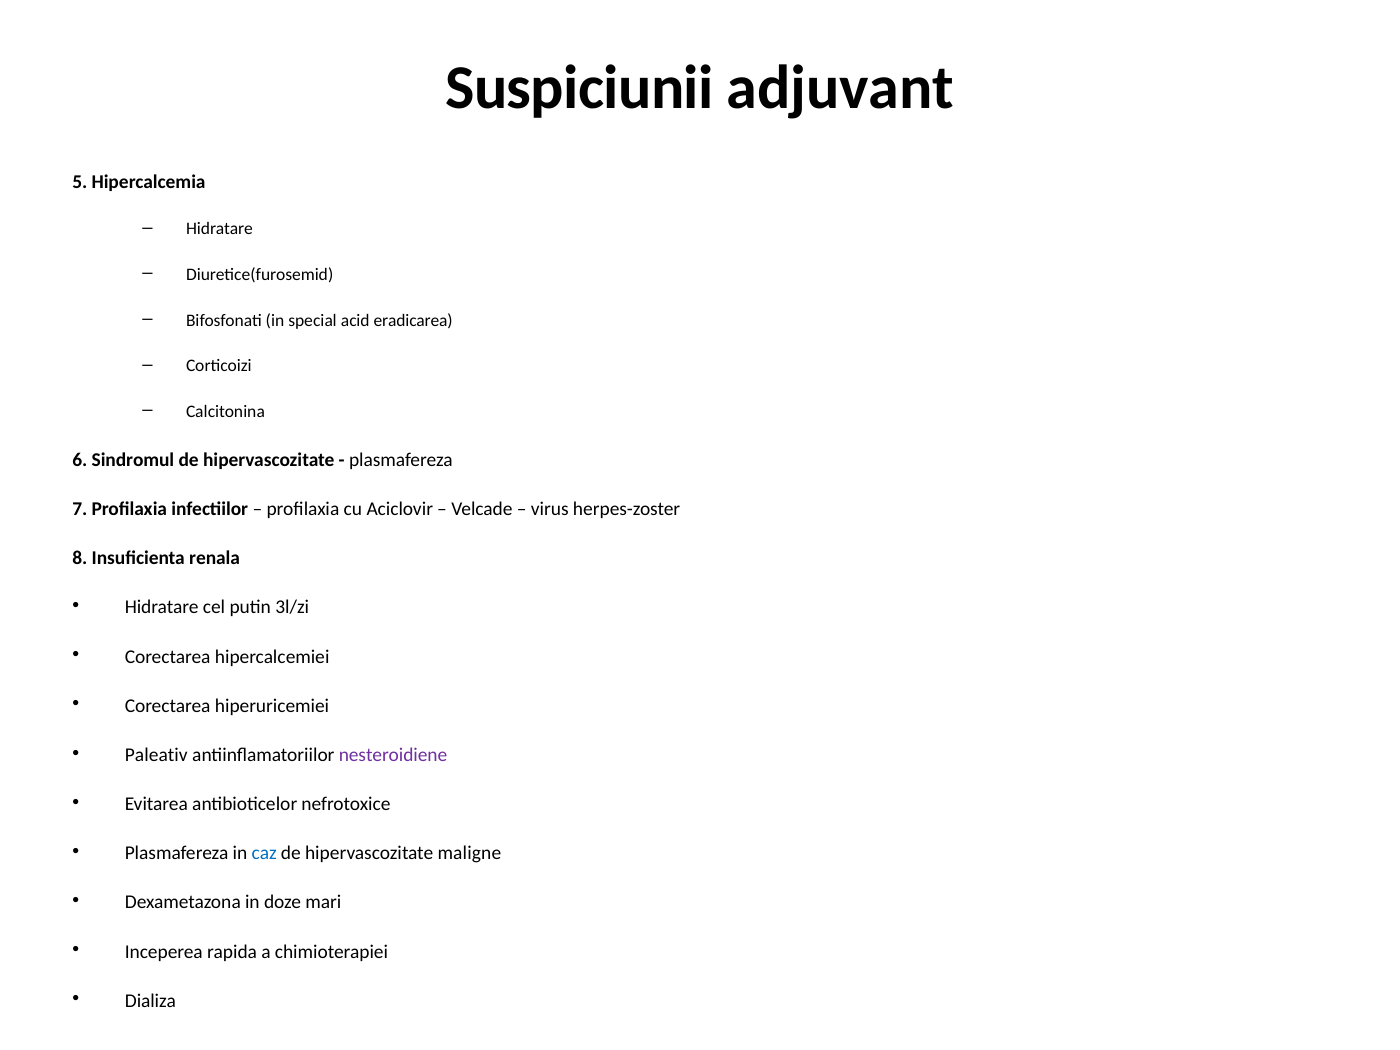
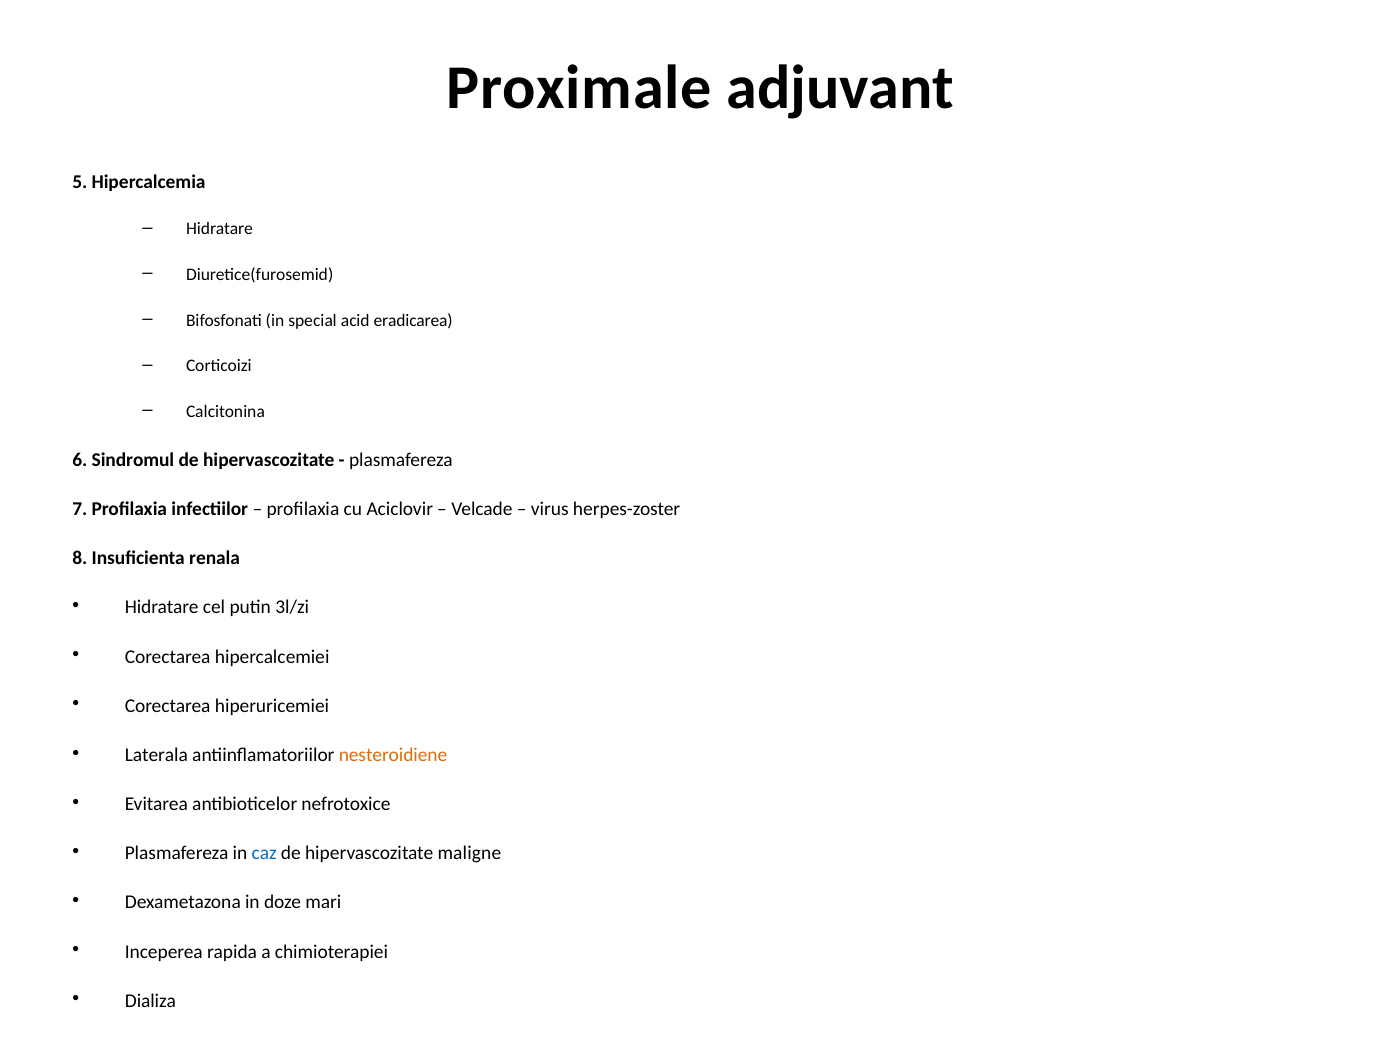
Suspiciunii: Suspiciunii -> Proximale (579, 88)
Paleativ: Paleativ -> Laterala (156, 755)
nesteroidiene colour: purple -> orange (393, 755)
